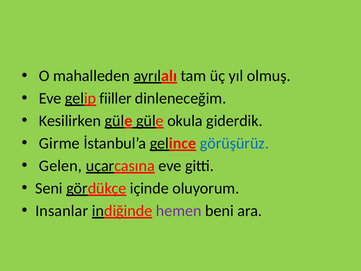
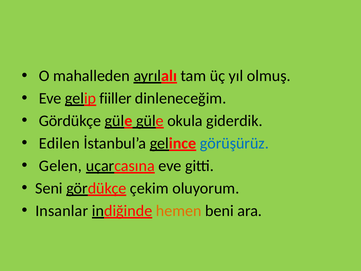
Kesilirken: Kesilirken -> Gördükçe (70, 121)
Girme: Girme -> Edilen (59, 143)
içinde: içinde -> çekim (149, 188)
hemen colour: purple -> orange (179, 211)
